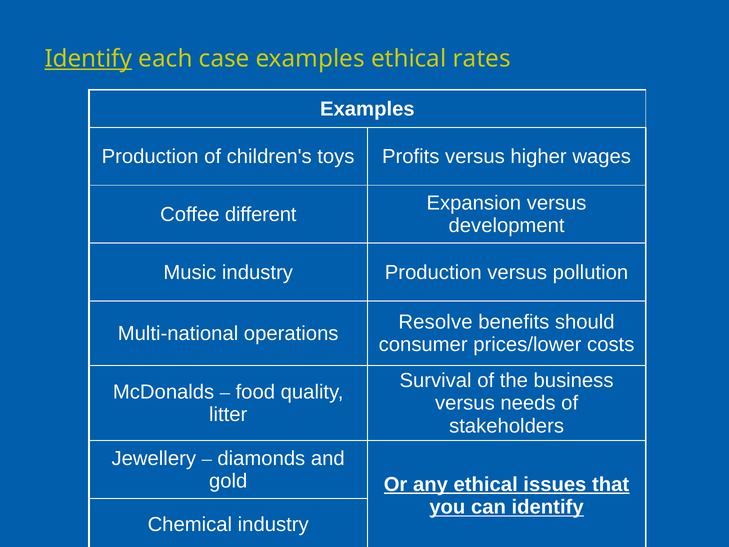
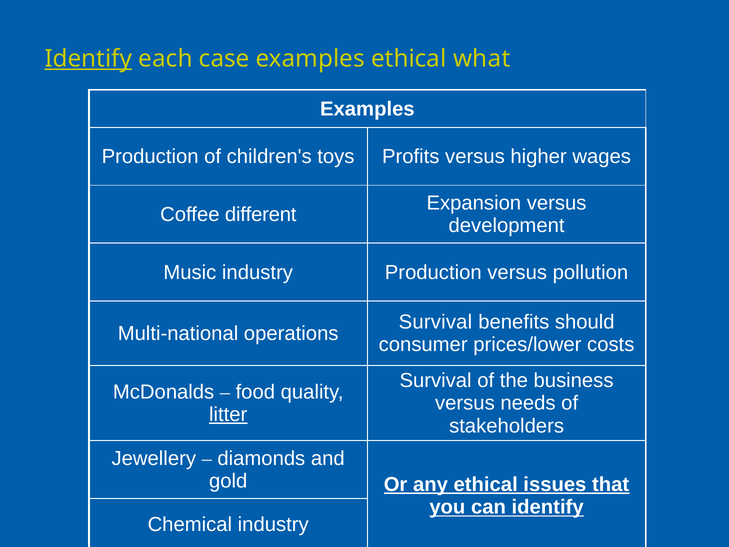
rates: rates -> what (482, 59)
Resolve: Resolve -> Survival (435, 322)
litter underline: none -> present (228, 414)
